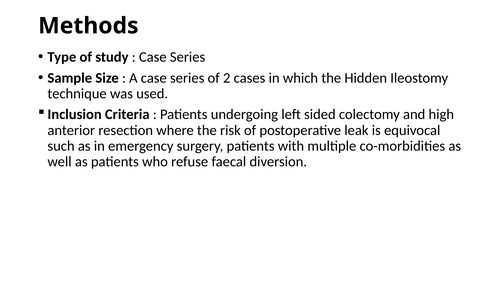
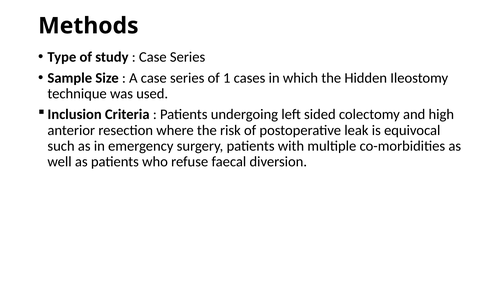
2: 2 -> 1 (227, 78)
